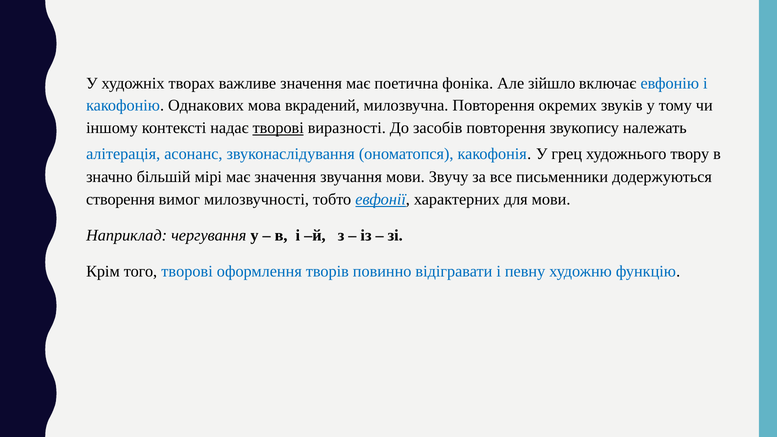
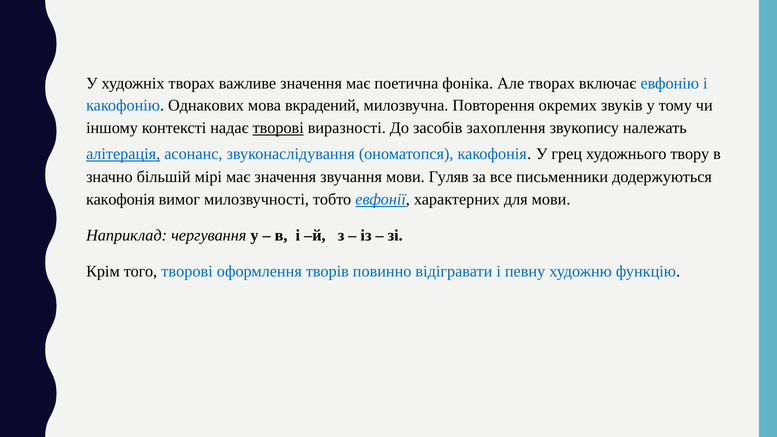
Але зійшло: зійшло -> творах (552, 83)
засобів повторення: повторення -> захоплення (506, 128)
алітерація underline: none -> present (123, 154)
Звучу: Звучу -> Гуляв (449, 177)
створення: створення -> какофонія (120, 199)
